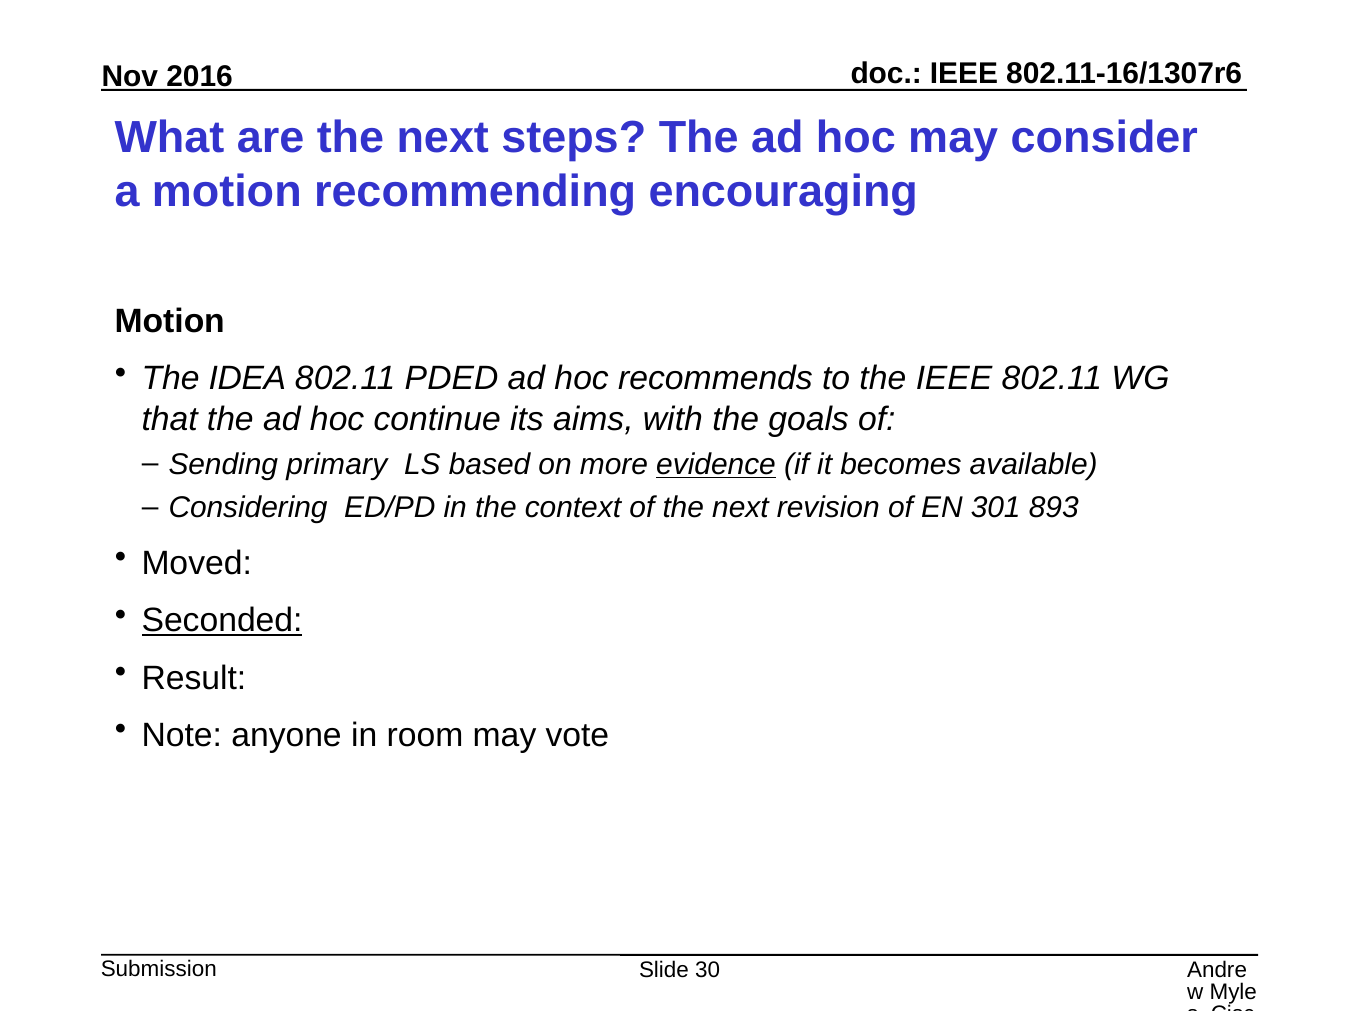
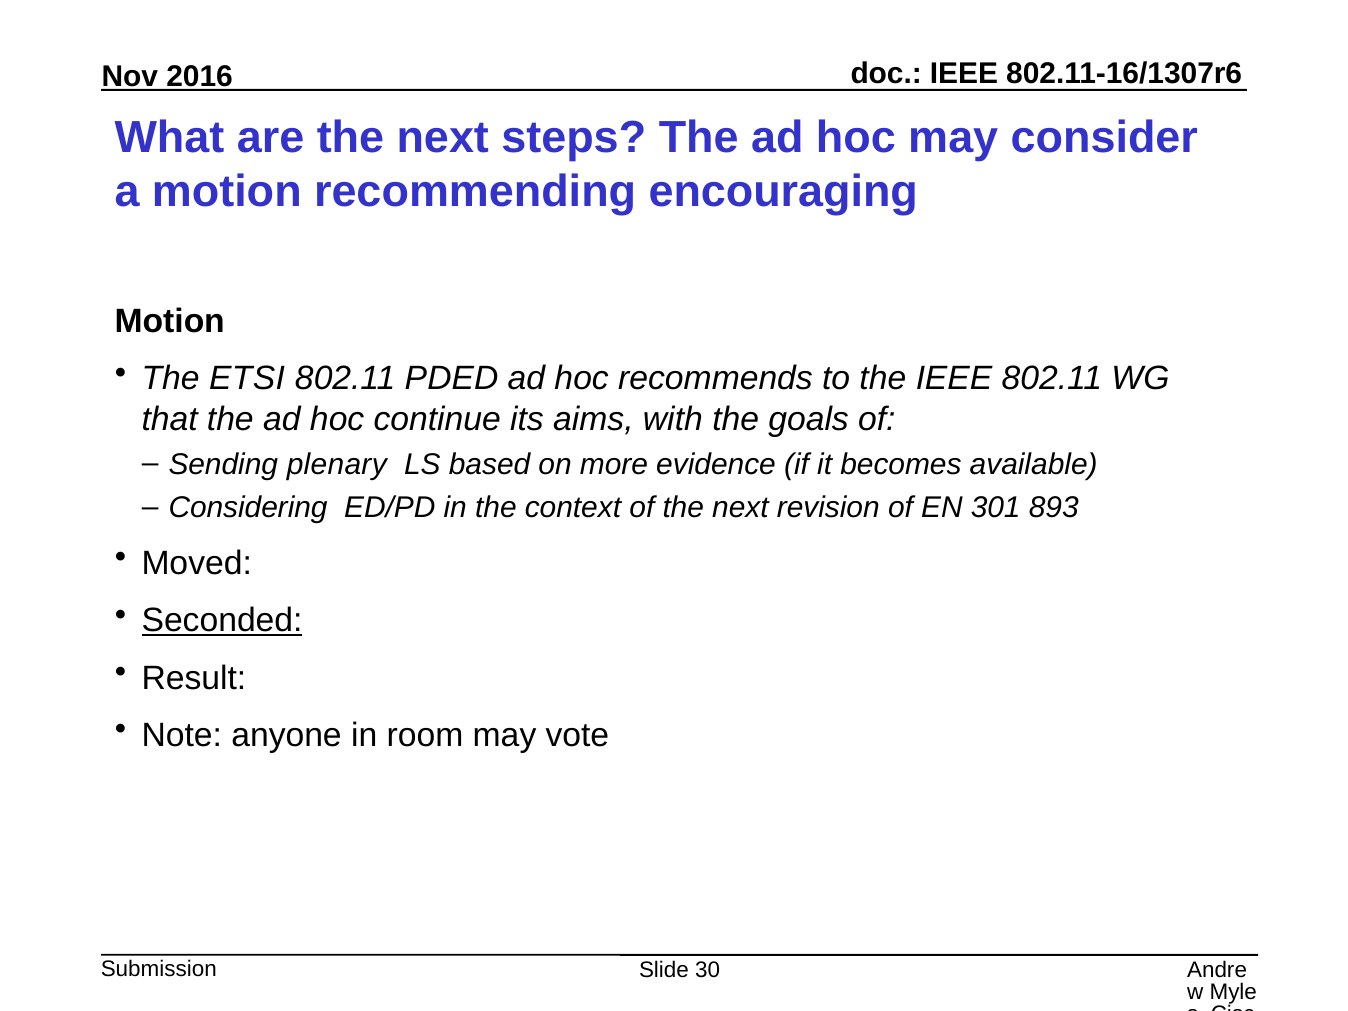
IDEA: IDEA -> ETSI (247, 379)
primary: primary -> plenary (337, 465)
evidence underline: present -> none (716, 465)
